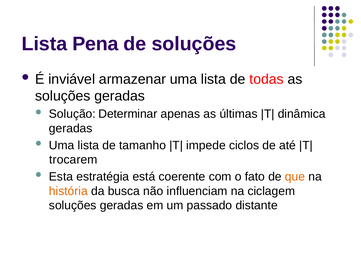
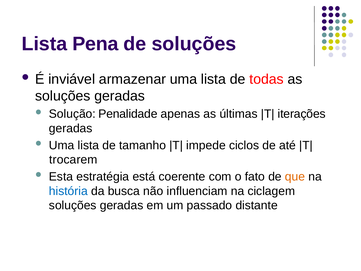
Determinar: Determinar -> Penalidade (128, 114)
dinâmica: dinâmica -> iterações (302, 114)
história colour: orange -> blue (68, 191)
